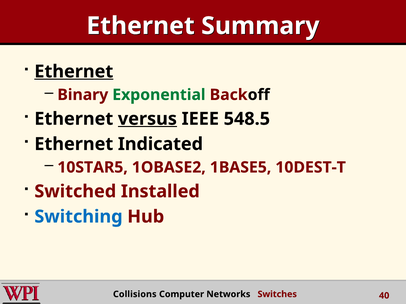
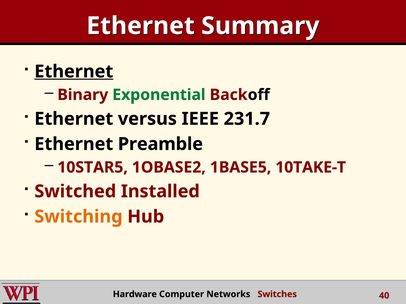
versus underline: present -> none (147, 119)
548.5: 548.5 -> 231.7 (247, 119)
Indicated: Indicated -> Preamble (160, 144)
10DEST-T: 10DEST-T -> 10TAKE-T (311, 168)
Switching colour: blue -> orange (78, 217)
Collisions: Collisions -> Hardware (135, 295)
